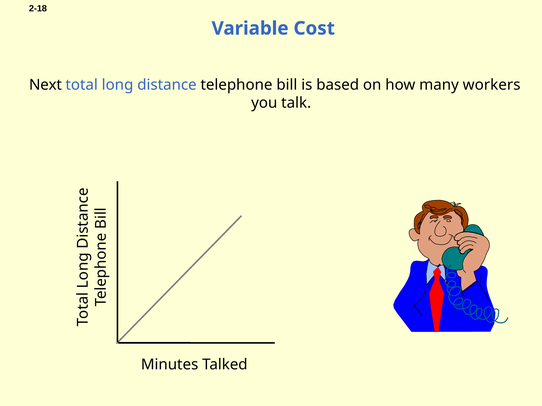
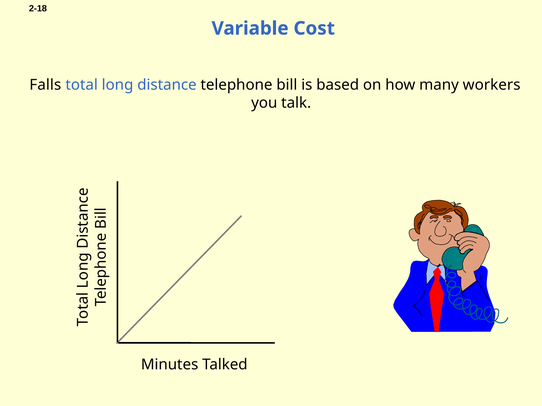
Next: Next -> Falls (45, 85)
